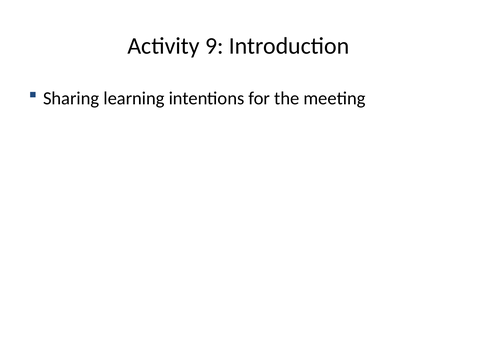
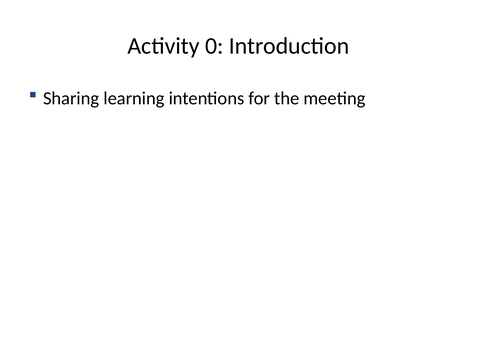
9: 9 -> 0 (214, 46)
